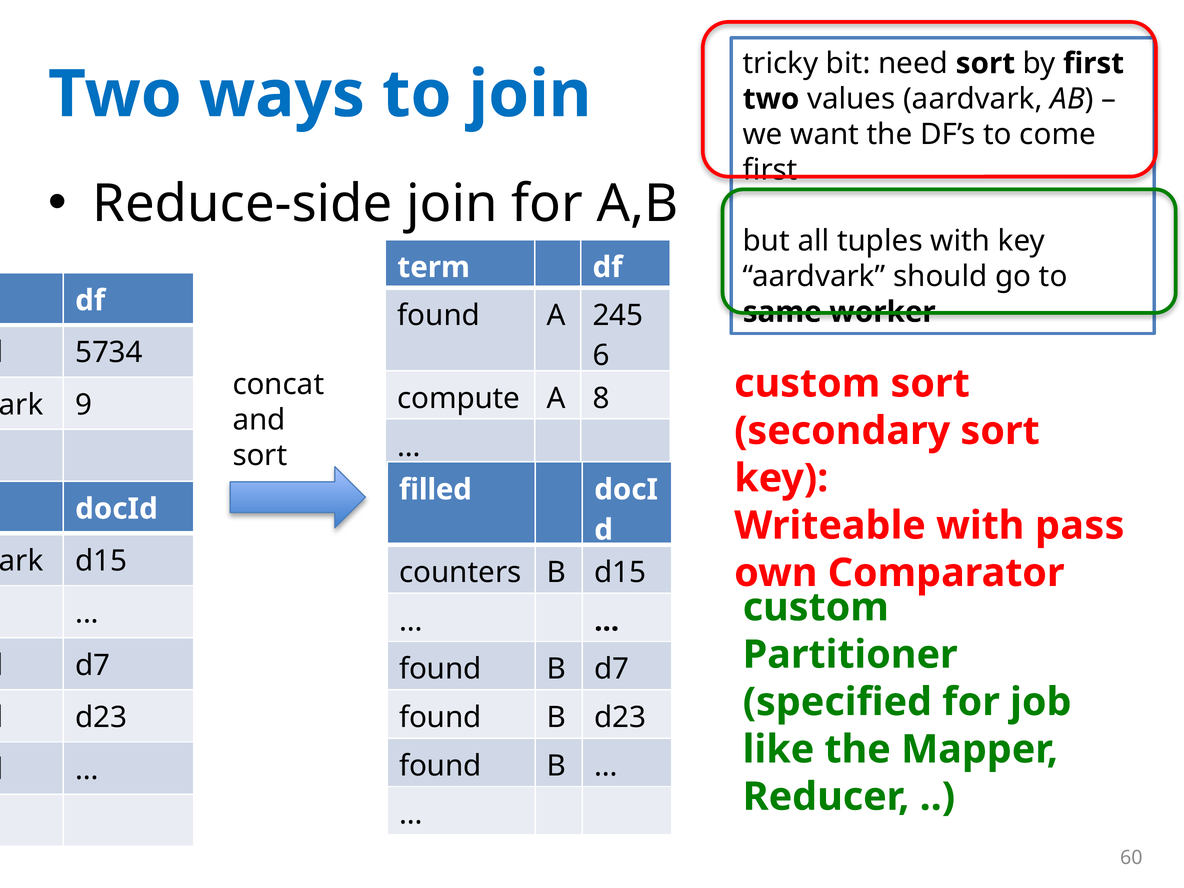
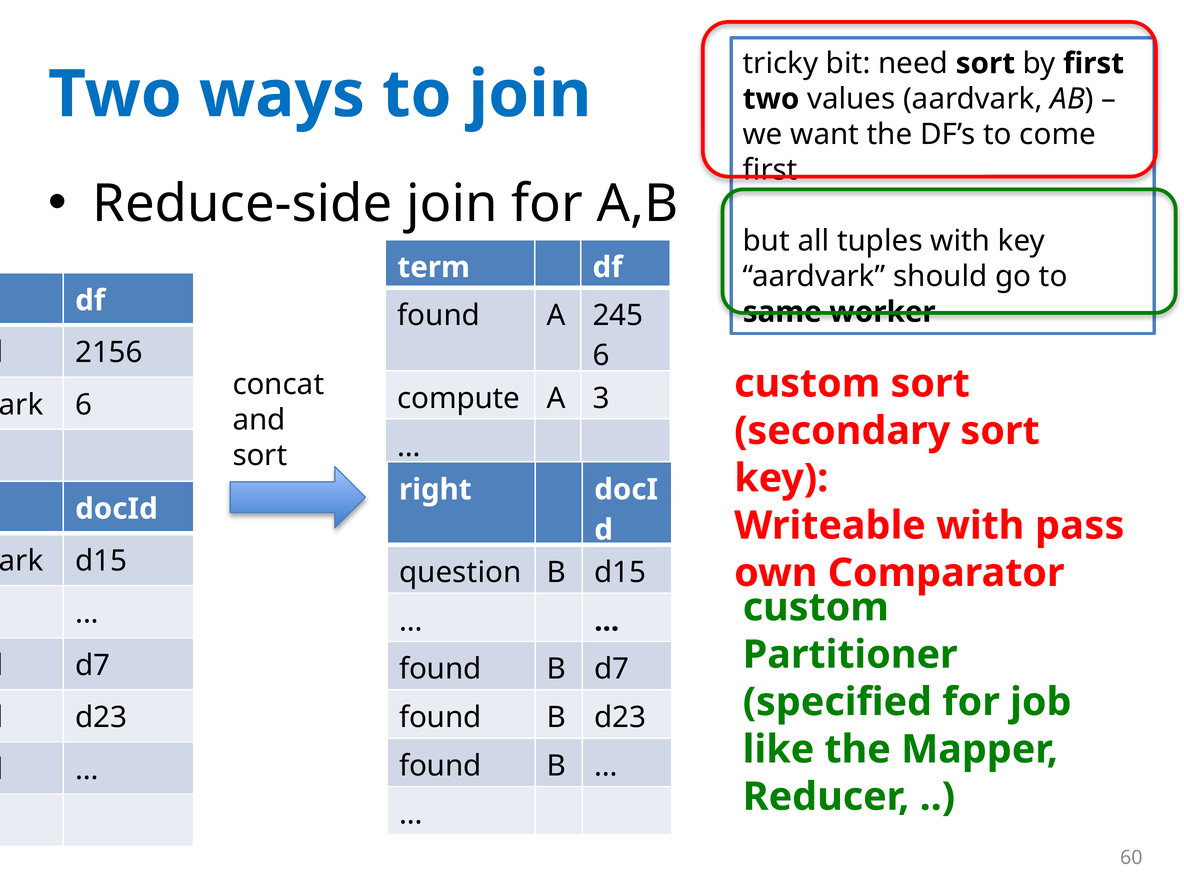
5734: 5734 -> 2156 (109, 353)
8: 8 -> 3 (601, 398)
9: 9 -> 6 (84, 405)
filled: filled -> right (435, 490)
counters: counters -> question (460, 573)
